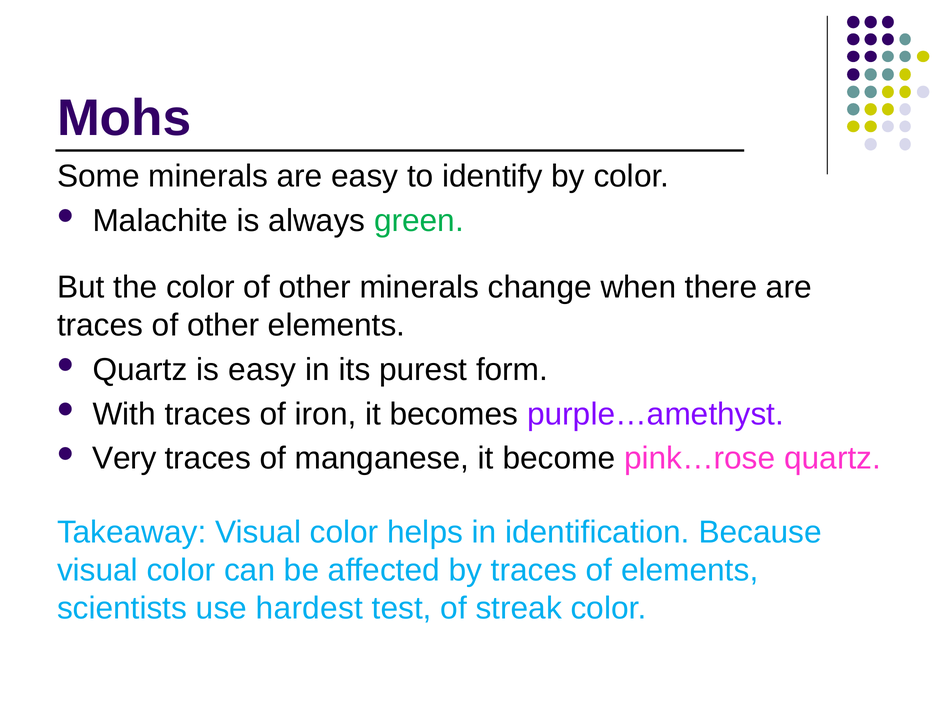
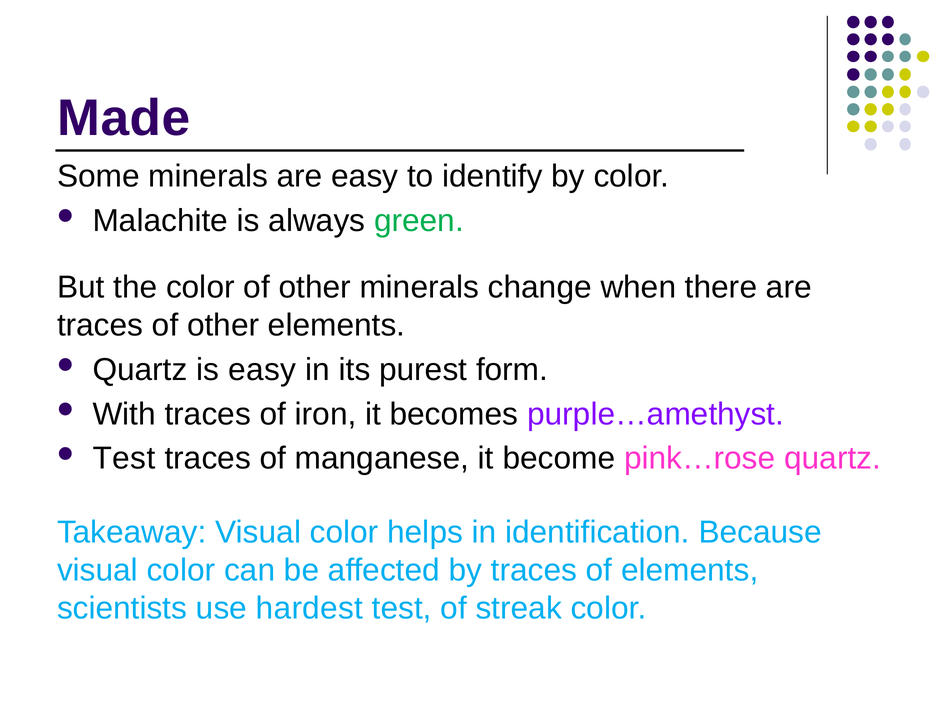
Mohs: Mohs -> Made (124, 118)
Very: Very -> Test (124, 458)
